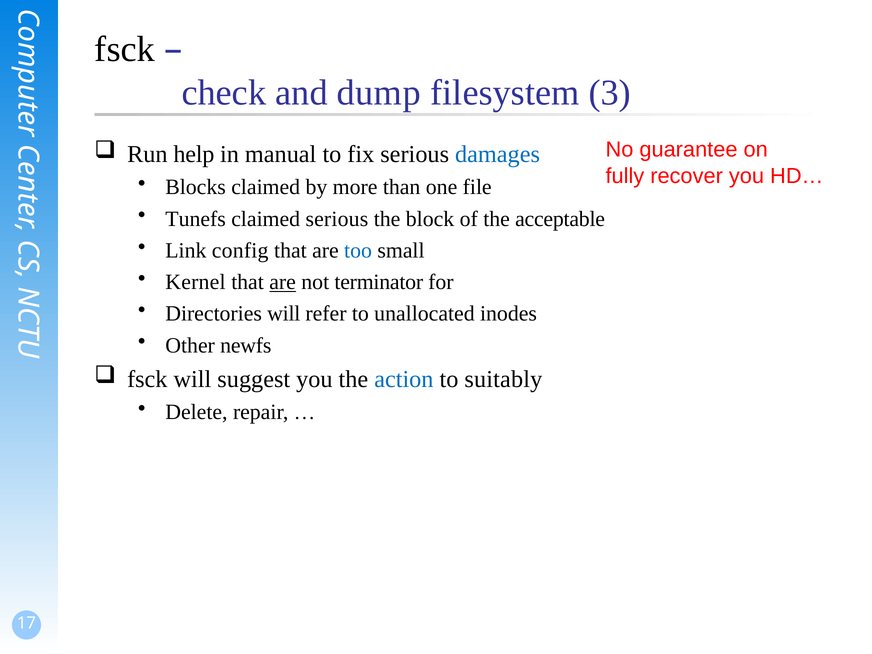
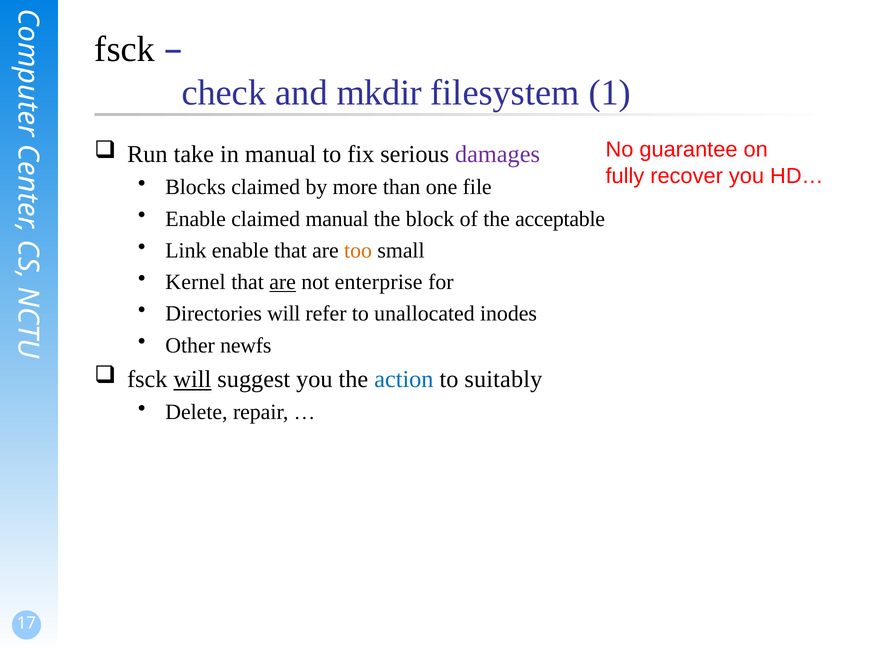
dump: dump -> mkdir (379, 93)
3: 3 -> 1 (610, 93)
help: help -> take (194, 154)
damages colour: blue -> purple (498, 154)
Tunefs: Tunefs -> Enable (196, 219)
claimed serious: serious -> manual (337, 219)
Link config: config -> enable (240, 250)
too colour: blue -> orange (358, 250)
terminator: terminator -> enterprise (379, 282)
will underline: none -> present (192, 379)
